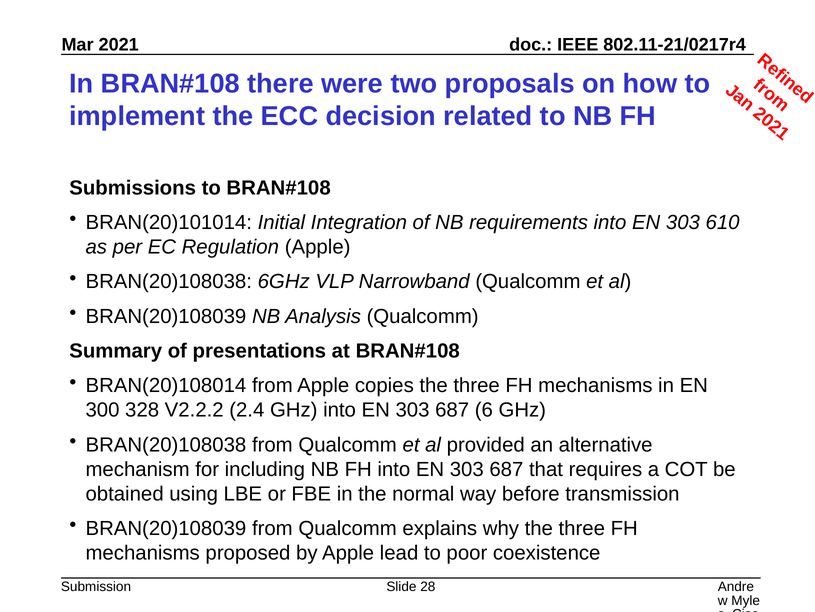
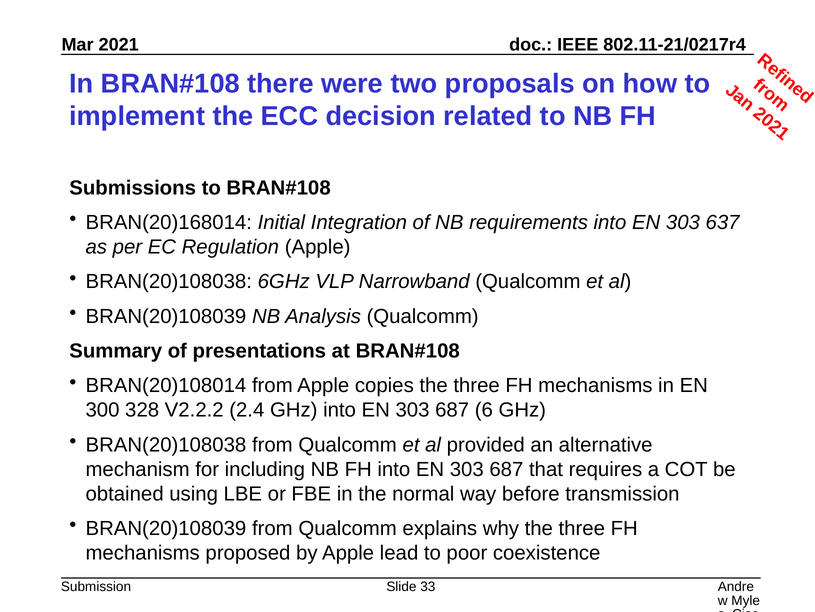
BRAN(20)101014: BRAN(20)101014 -> BRAN(20)168014 (169, 222)
610: 610 -> 637 (723, 222)
28: 28 -> 33 (428, 586)
